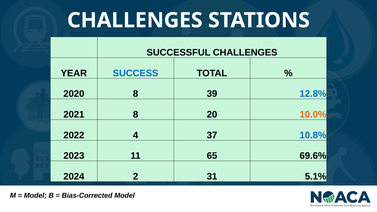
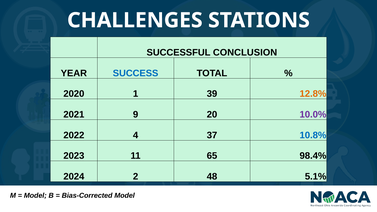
SUCCESSFUL CHALLENGES: CHALLENGES -> CONCLUSION (245, 53)
2020 8: 8 -> 1 (136, 94)
12.8% colour: blue -> orange (313, 94)
2021 8: 8 -> 9 (136, 115)
10.0% colour: orange -> purple (313, 115)
69.6%: 69.6% -> 98.4% (313, 156)
31: 31 -> 48 (212, 177)
